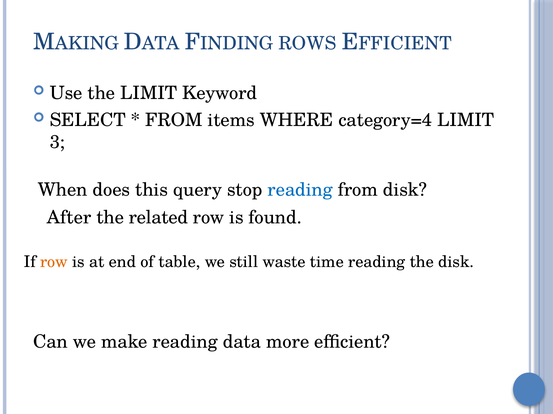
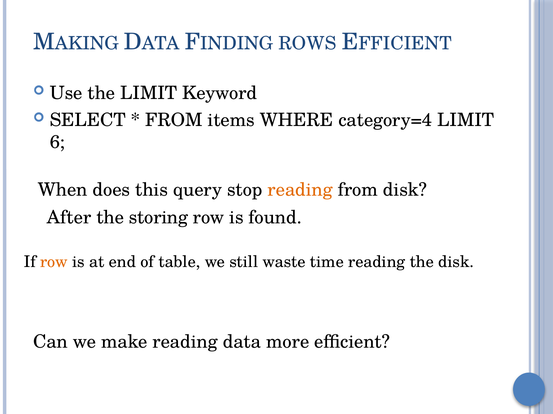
3: 3 -> 6 (57, 142)
reading colour: blue -> orange (300, 190)
related: related -> storing (158, 218)
